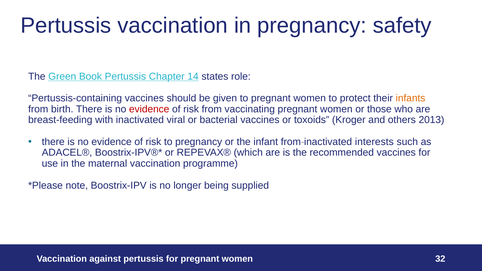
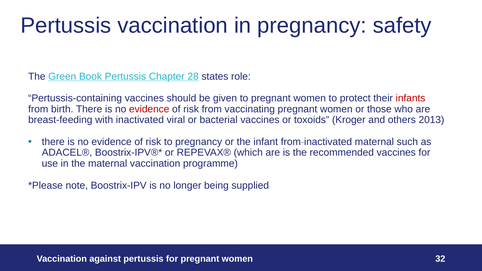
14: 14 -> 28 (193, 76)
infants colour: orange -> red (411, 98)
inactivated interests: interests -> maternal (374, 142)
